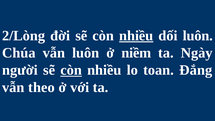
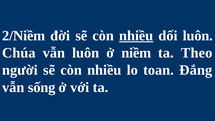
2/Lòng: 2/Lòng -> 2/Niềm (24, 36)
Ngày: Ngày -> Theo (197, 53)
còn underline: present -> none (71, 70)
theo: theo -> sống (42, 87)
